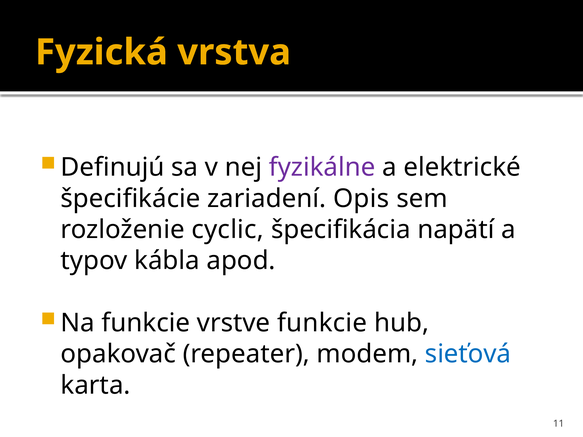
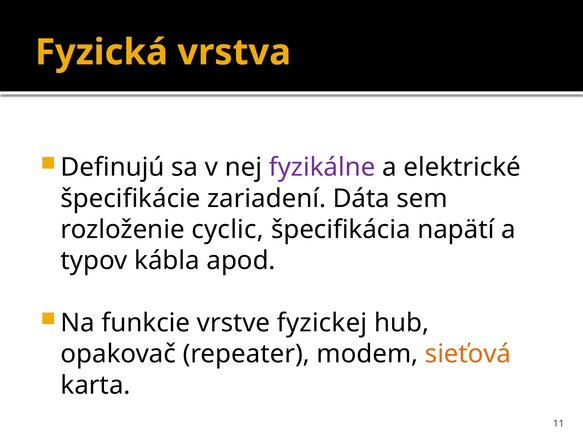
Opis: Opis -> Dáta (361, 199)
vrstve funkcie: funkcie -> fyzickej (322, 323)
sieťová colour: blue -> orange (468, 354)
